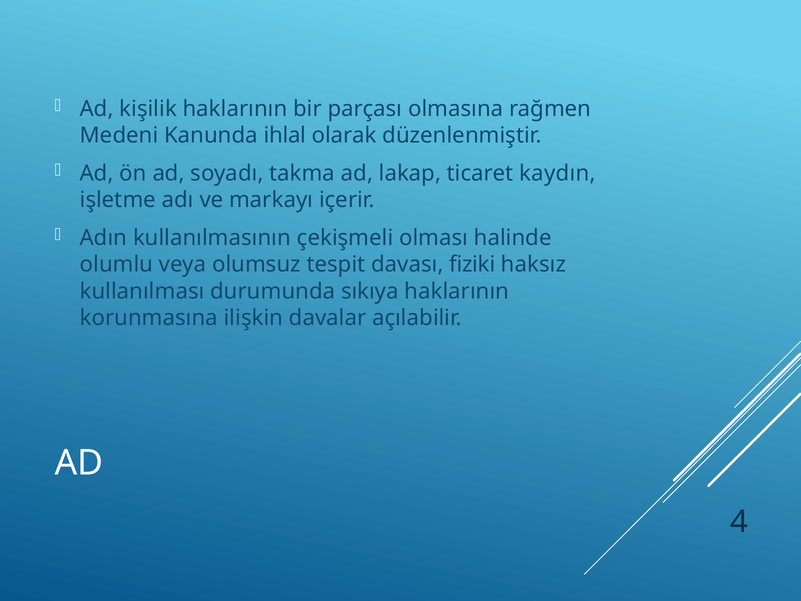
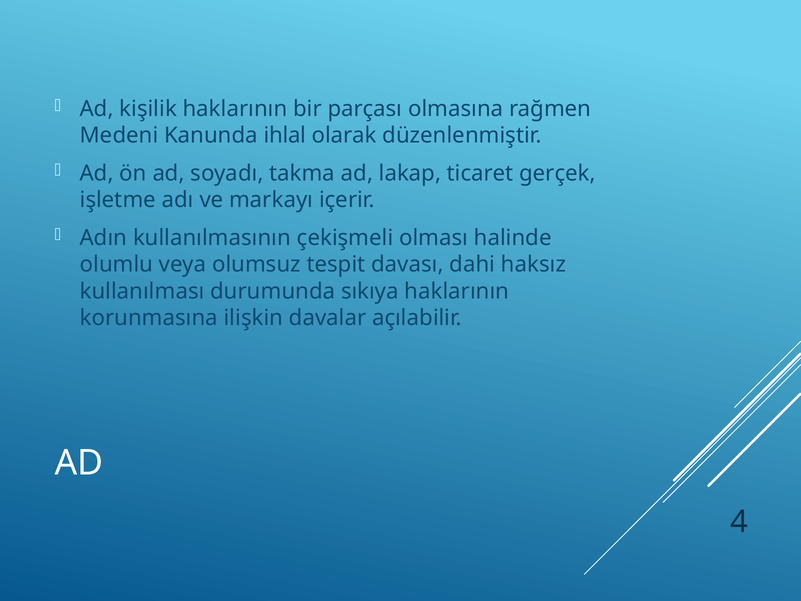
kaydın: kaydın -> gerçek (557, 173)
fiziki: fiziki -> dahi (472, 264)
